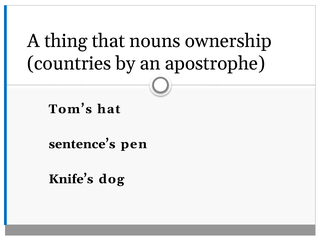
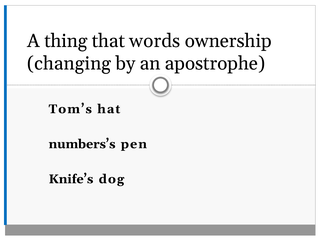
nouns: nouns -> words (155, 41)
countries: countries -> changing (69, 63)
sentence’s: sentence’s -> numbers’s (82, 144)
